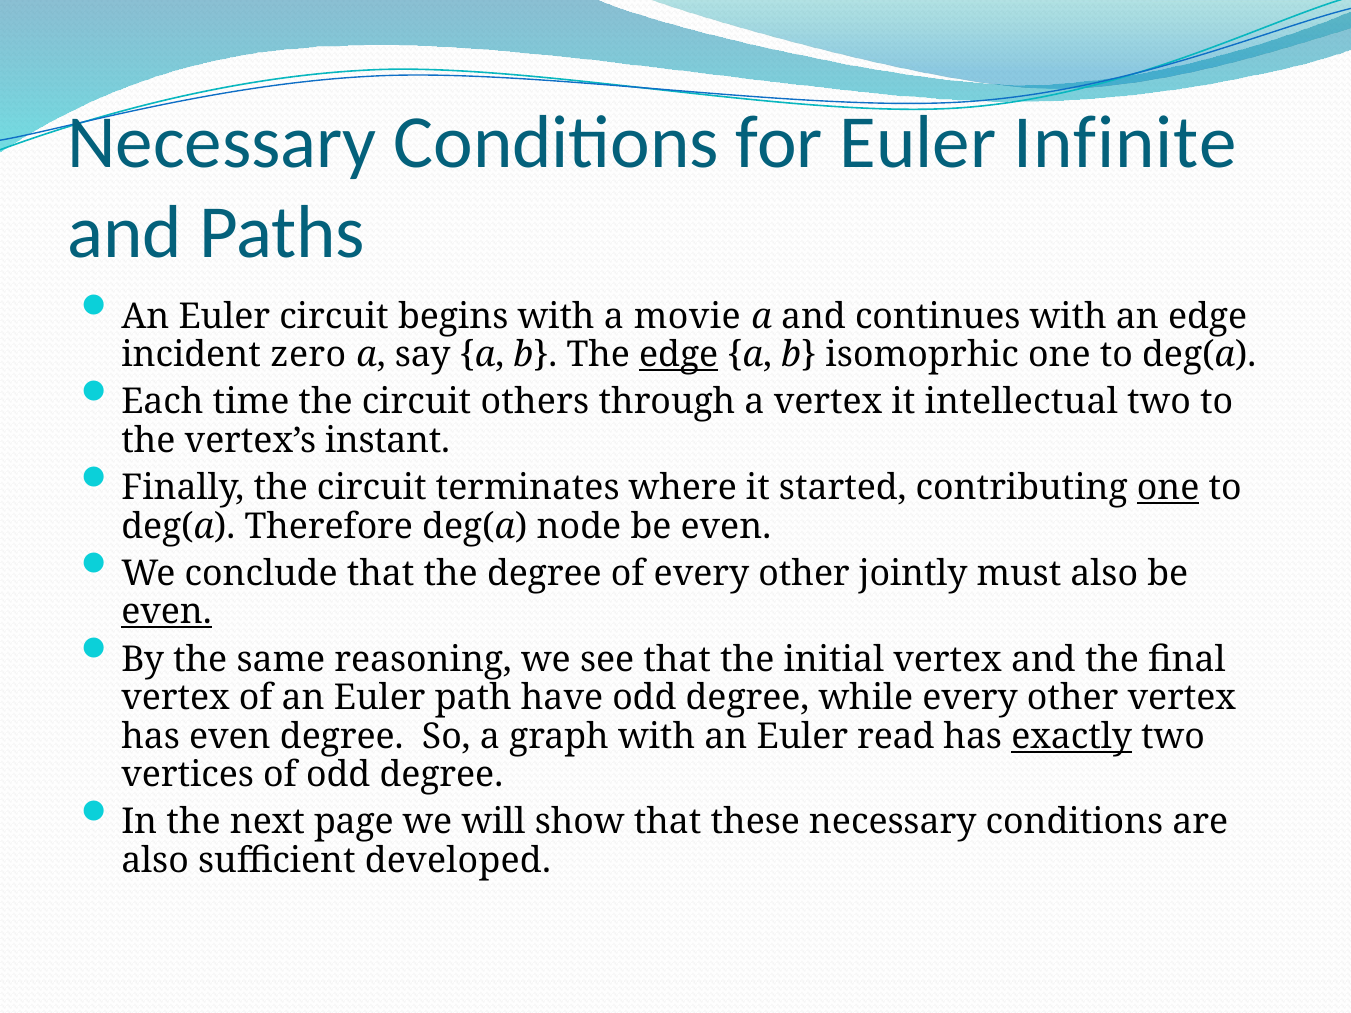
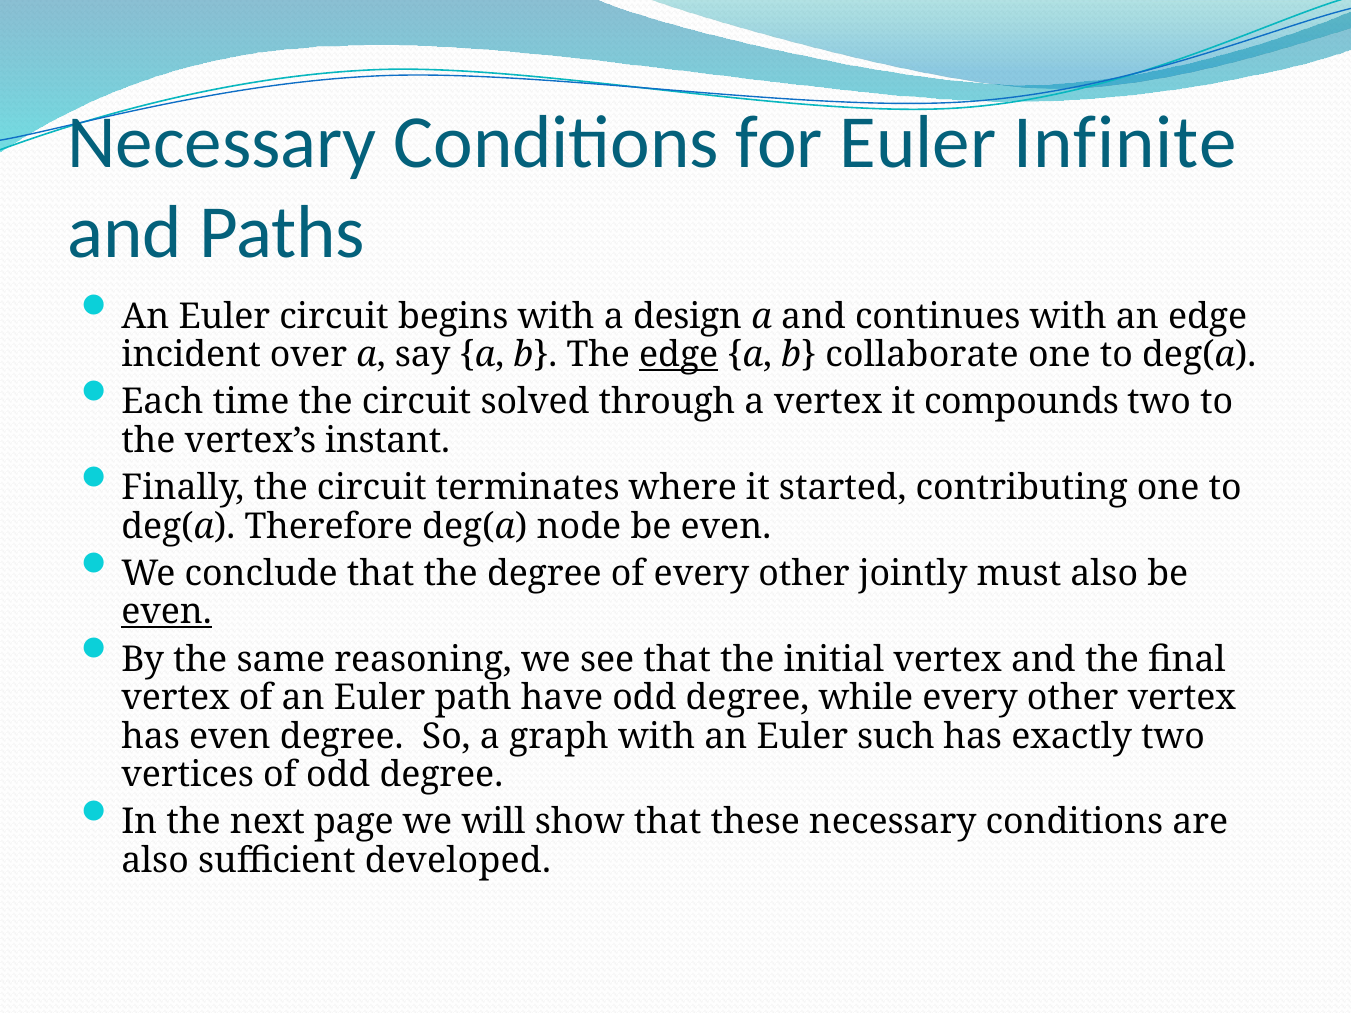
movie: movie -> design (688, 316)
zero: zero -> over (308, 355)
isomoprhic: isomoprhic -> collaborate (922, 355)
others: others -> solved (535, 402)
intellectual: intellectual -> compounds (1021, 402)
one underline: present -> none (1168, 488)
read: read -> such (896, 736)
exactly underline: present -> none (1072, 736)
